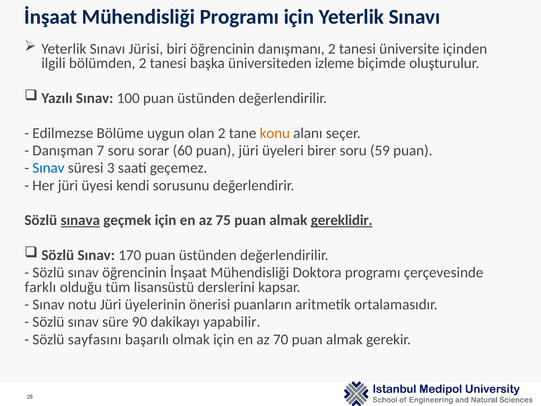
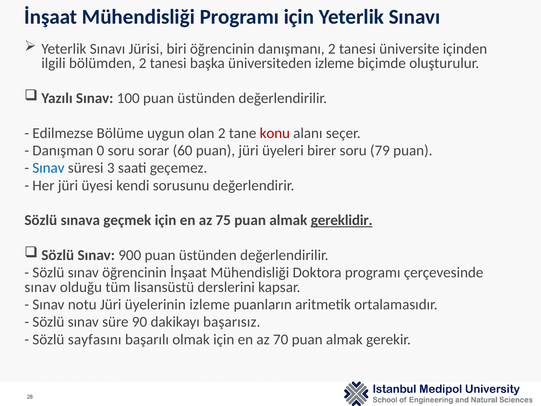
konu colour: orange -> red (275, 133)
7: 7 -> 0 (100, 150)
59: 59 -> 79 (380, 150)
sınava underline: present -> none (80, 220)
170: 170 -> 900 (130, 255)
farklı: farklı -> sınav (40, 287)
üyelerinin önerisi: önerisi -> izleme (210, 304)
yapabilir: yapabilir -> başarısız (232, 322)
